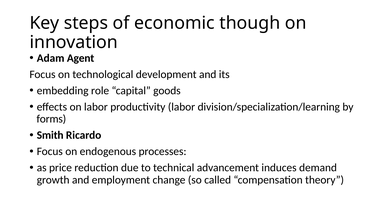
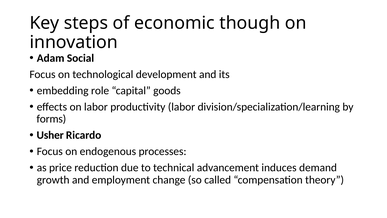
Agent: Agent -> Social (81, 58)
Smith: Smith -> Usher (50, 135)
